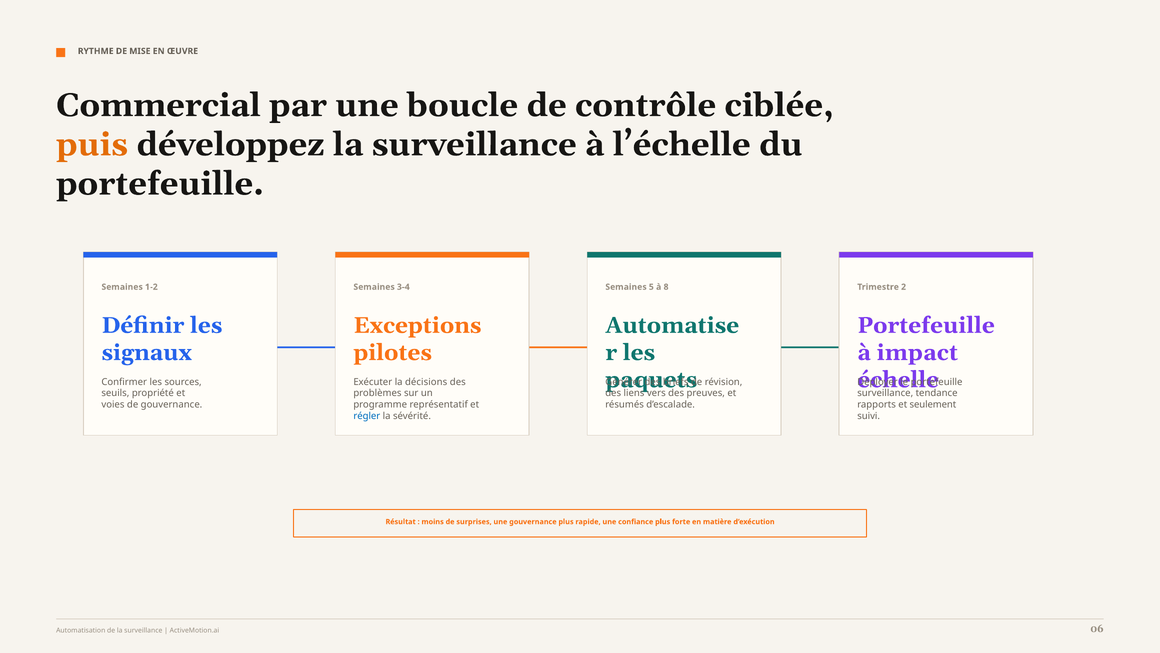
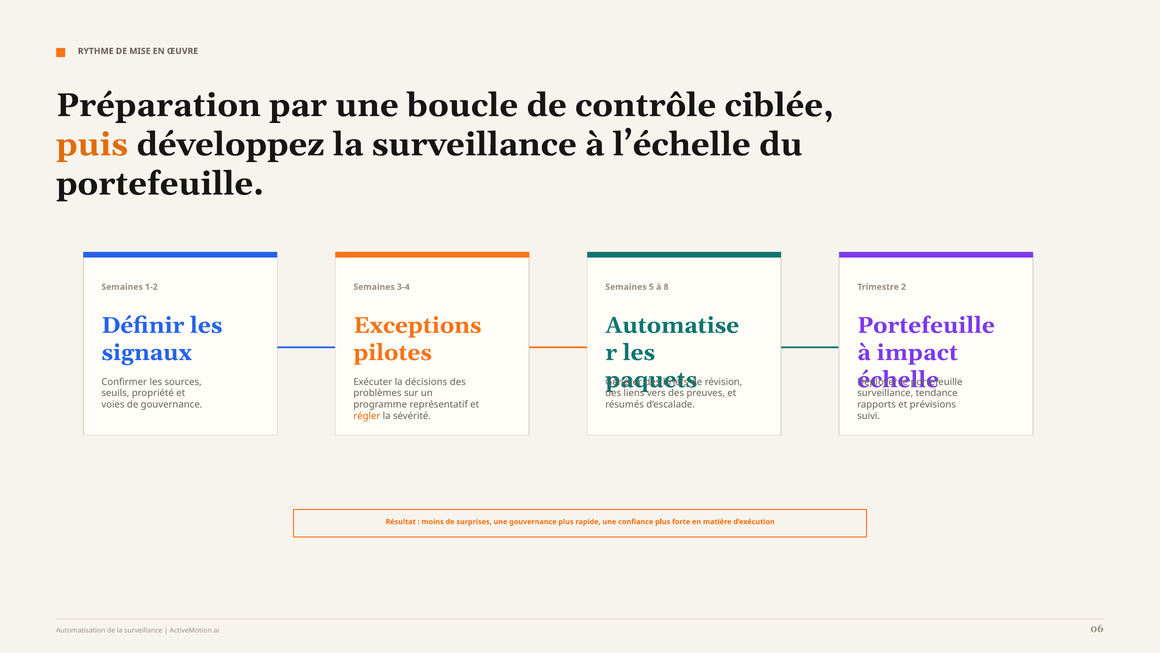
Commercial: Commercial -> Préparation (158, 105)
seulement: seulement -> prévisions (933, 405)
régler colour: blue -> orange (367, 416)
